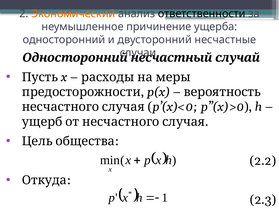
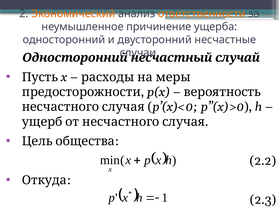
ответственности colour: black -> orange (202, 14)
